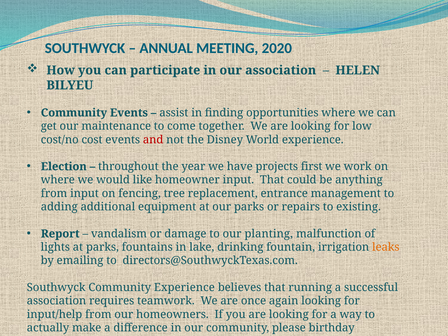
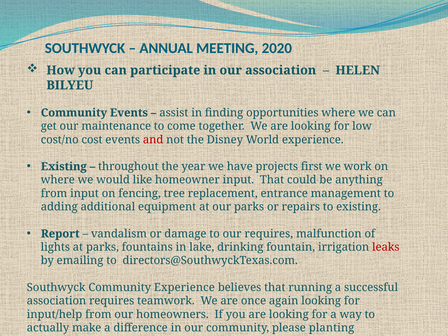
Election: Election -> Existing (64, 167)
our planting: planting -> requires (269, 234)
leaks colour: orange -> red (386, 247)
birthday: birthday -> planting (332, 328)
